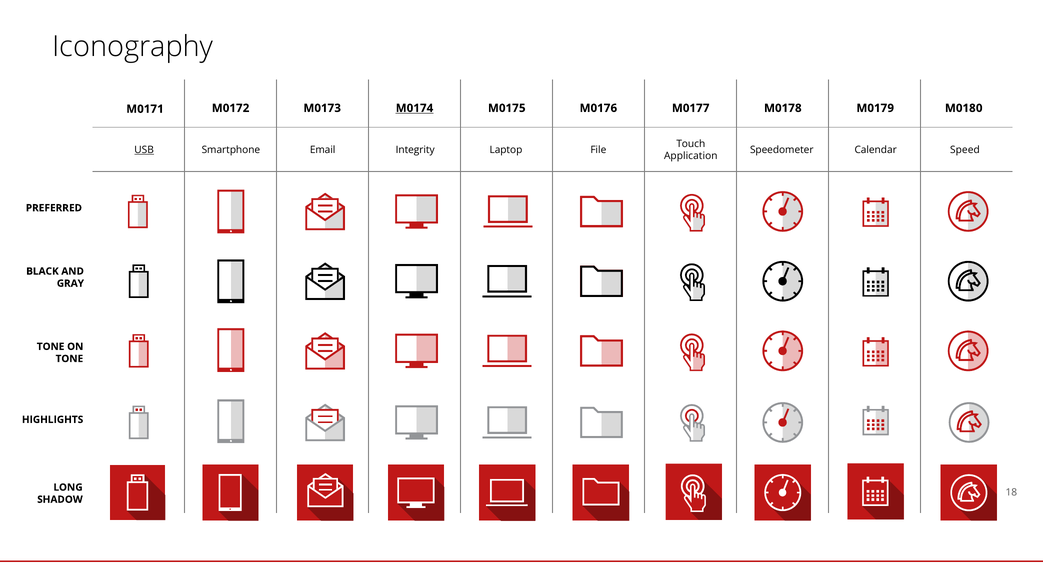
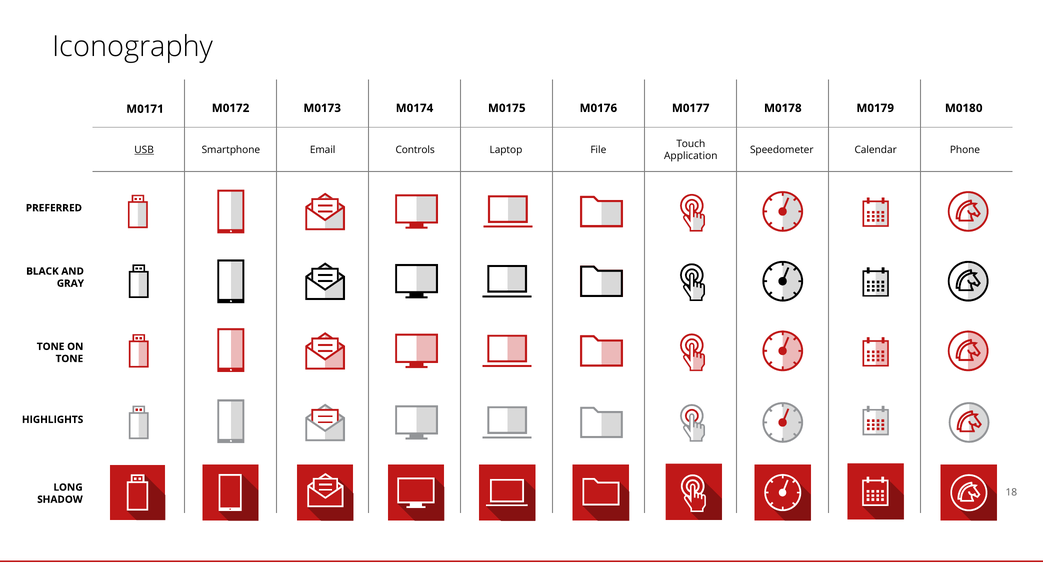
M0174 underline: present -> none (414, 108)
Integrity: Integrity -> Controls (415, 150)
Speed: Speed -> Phone (965, 150)
